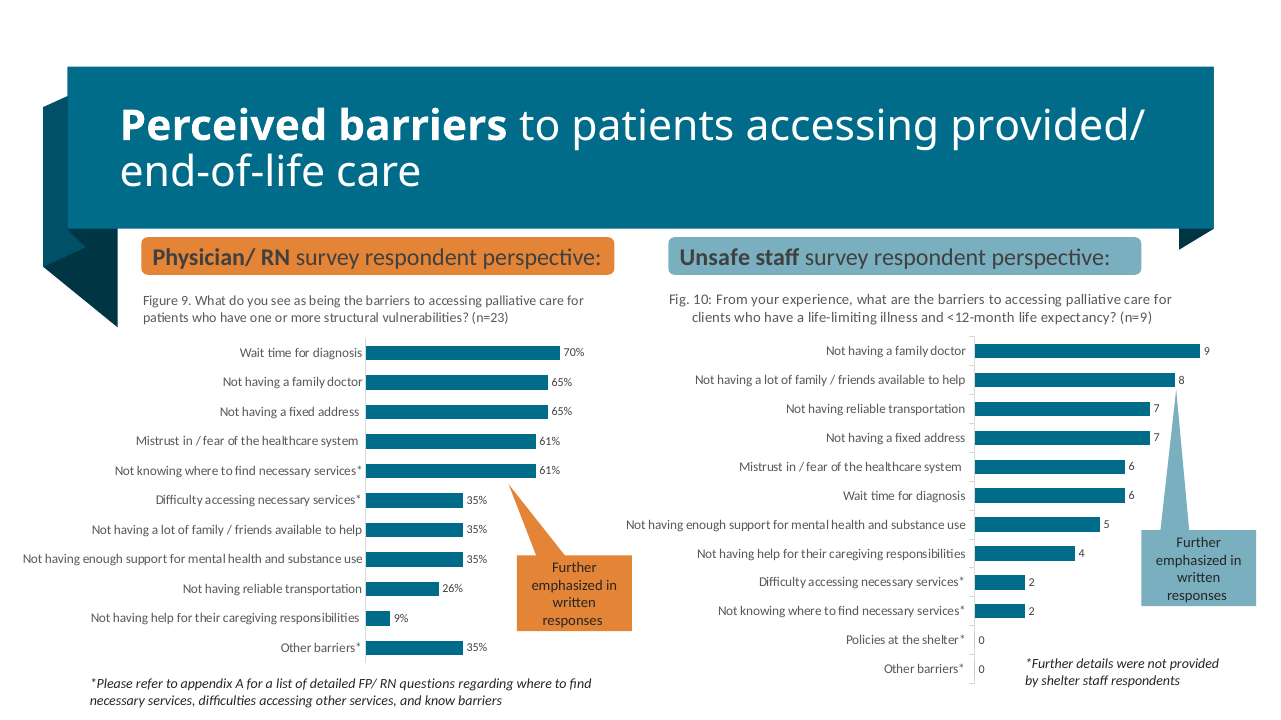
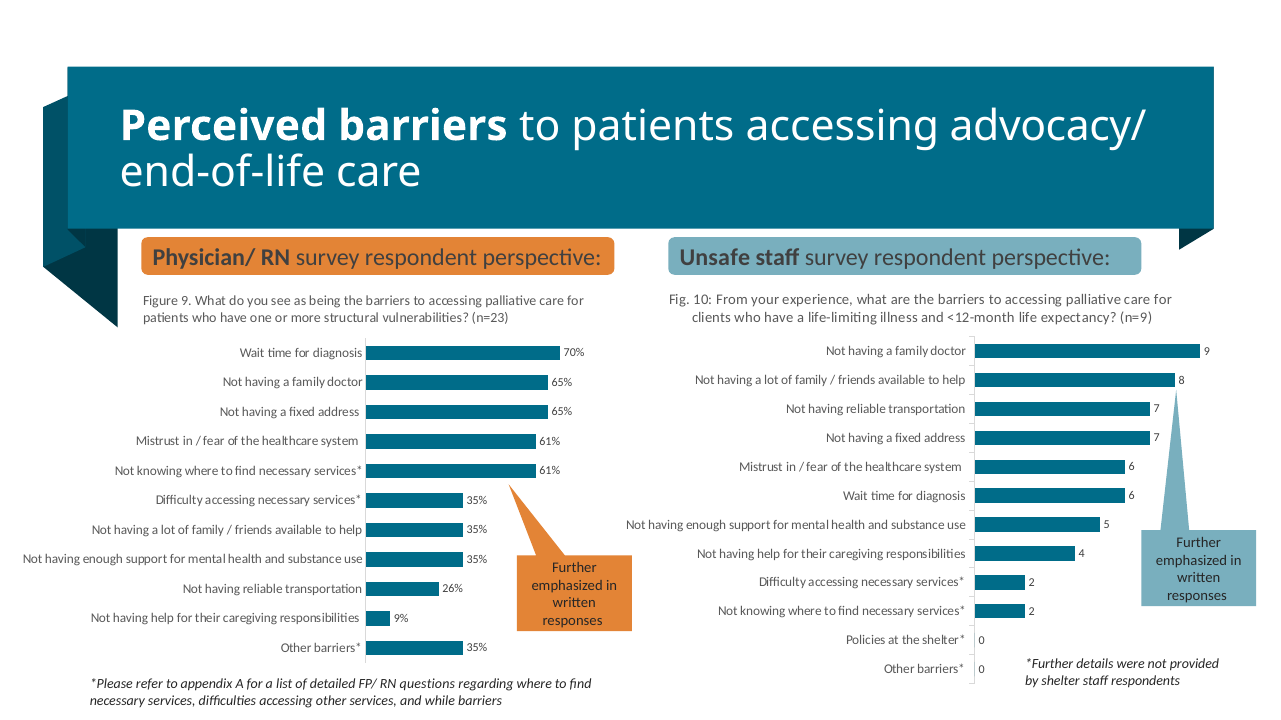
provided/: provided/ -> advocacy/ (1048, 126)
know: know -> while (440, 701)
